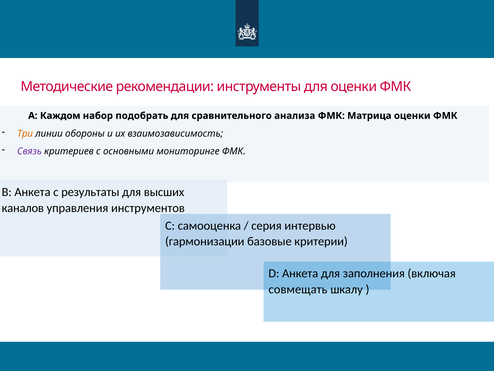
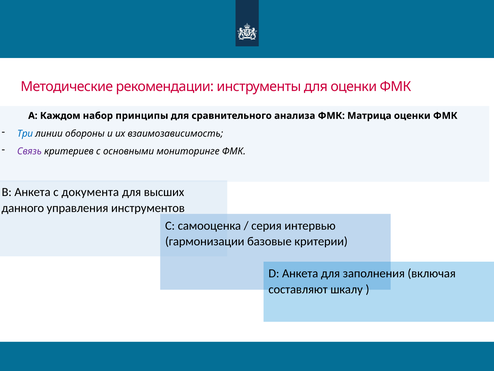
подобрать: подобрать -> принципы (142, 116)
Три colour: orange -> blue (25, 133)
результаты: результаты -> документа (90, 192)
каналов: каналов -> данного (23, 208)
совмещать: совмещать -> составляют (298, 289)
